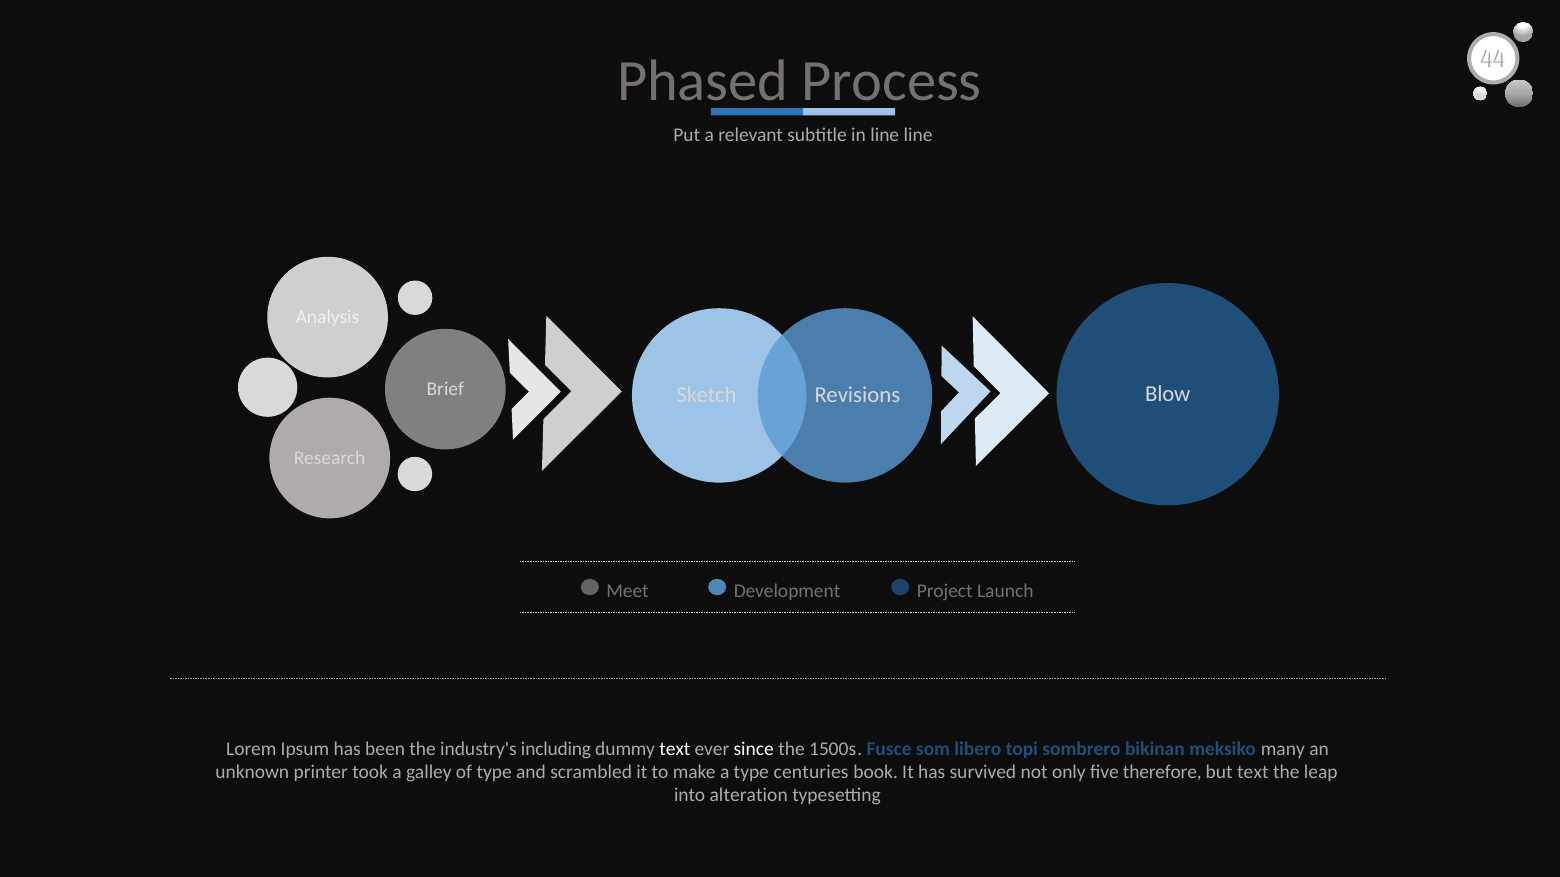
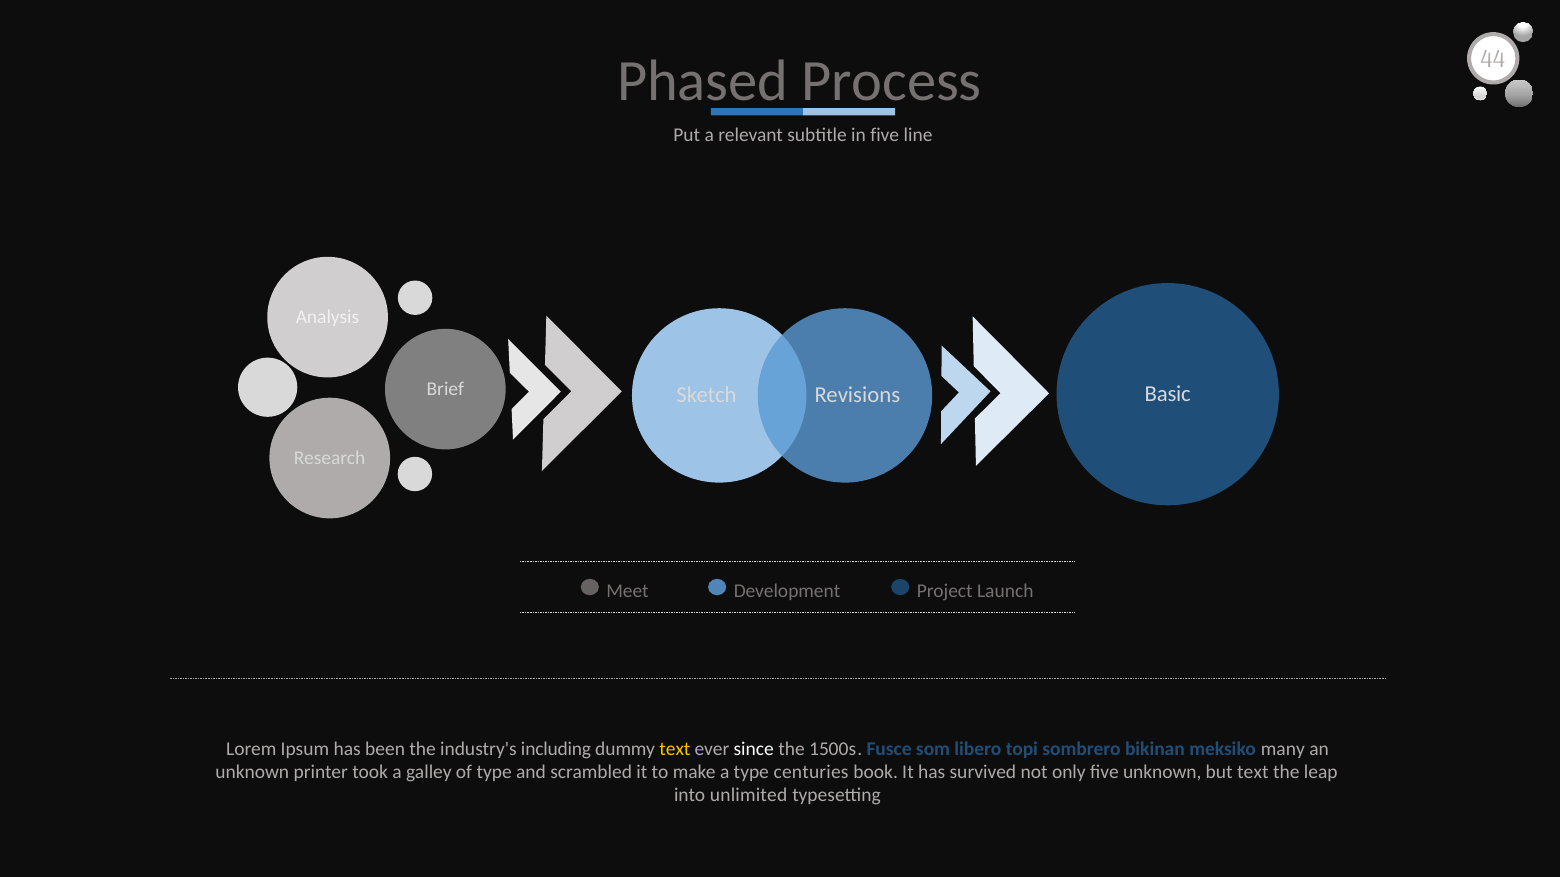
in line: line -> five (885, 135)
Blow: Blow -> Basic (1168, 394)
text colour: white -> yellow (675, 749)
five therefore: therefore -> unknown (1162, 773)
alteration: alteration -> unlimited (749, 796)
